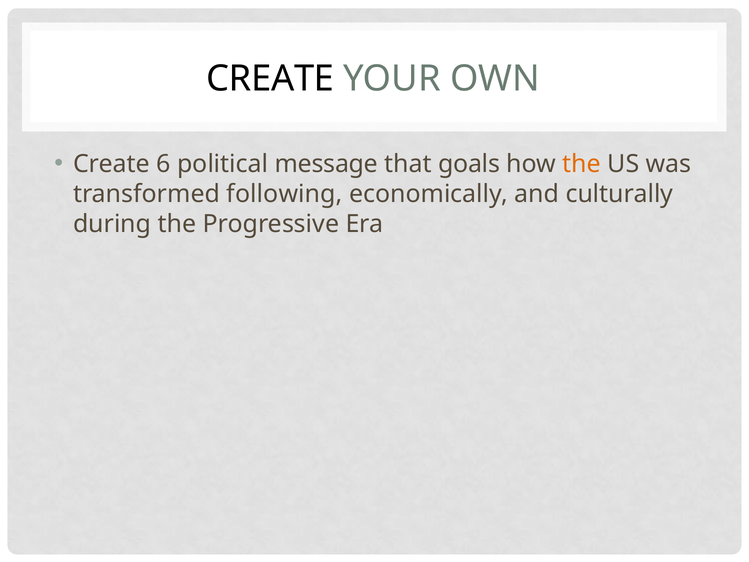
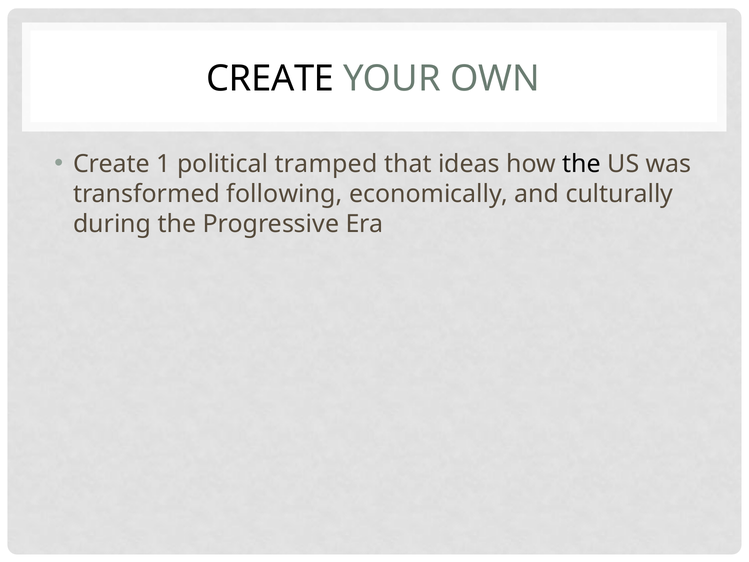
6: 6 -> 1 (163, 164)
message: message -> tramped (326, 164)
goals: goals -> ideas (469, 164)
the colour: orange -> black (582, 164)
